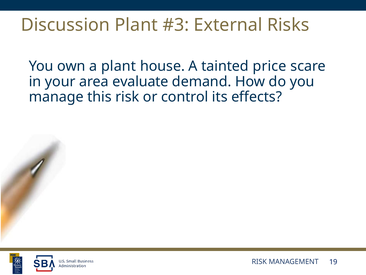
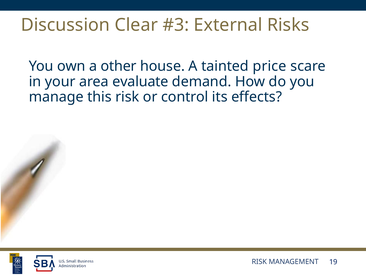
Discussion Plant: Plant -> Clear (136, 25)
a plant: plant -> other (119, 66)
